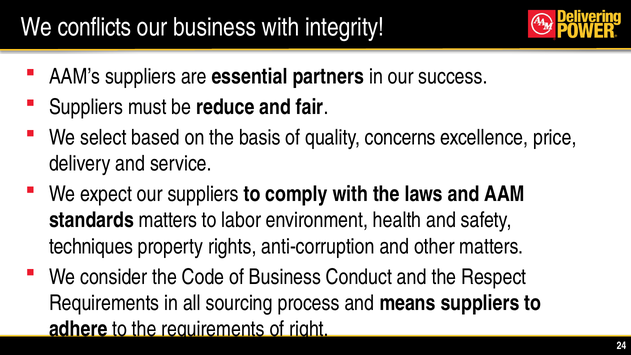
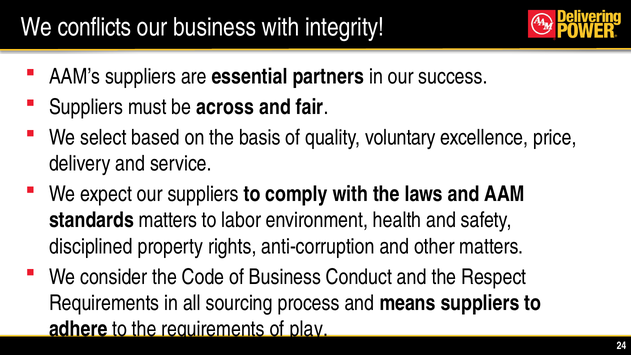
reduce: reduce -> across (225, 107)
concerns: concerns -> voluntary (400, 138)
techniques: techniques -> disciplined (91, 246)
right: right -> play (309, 329)
